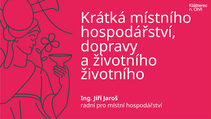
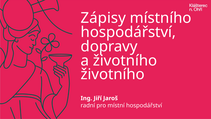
Krátká: Krátká -> Zápisy (103, 18)
